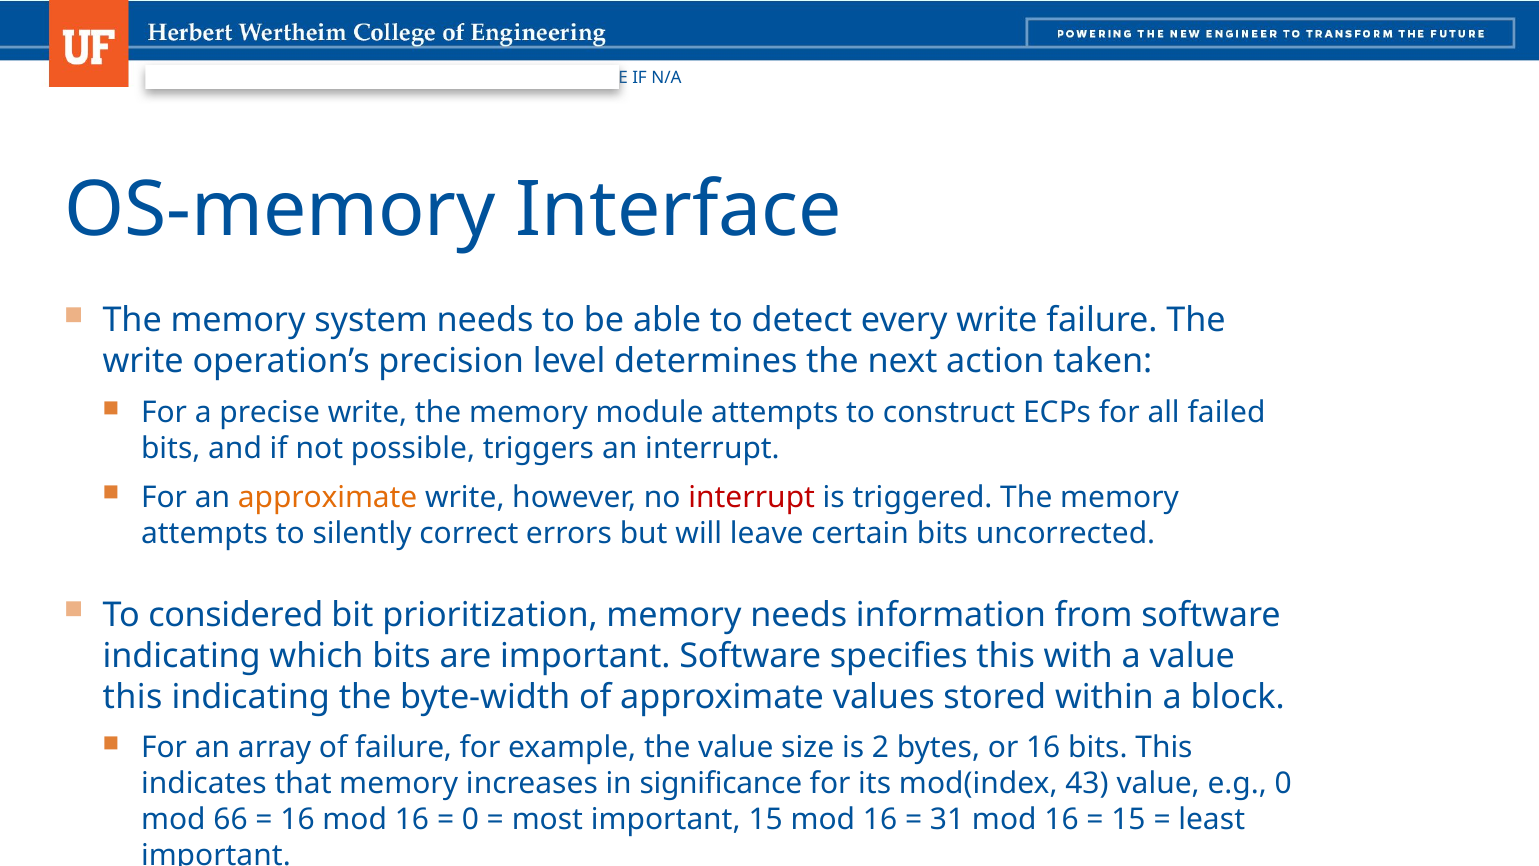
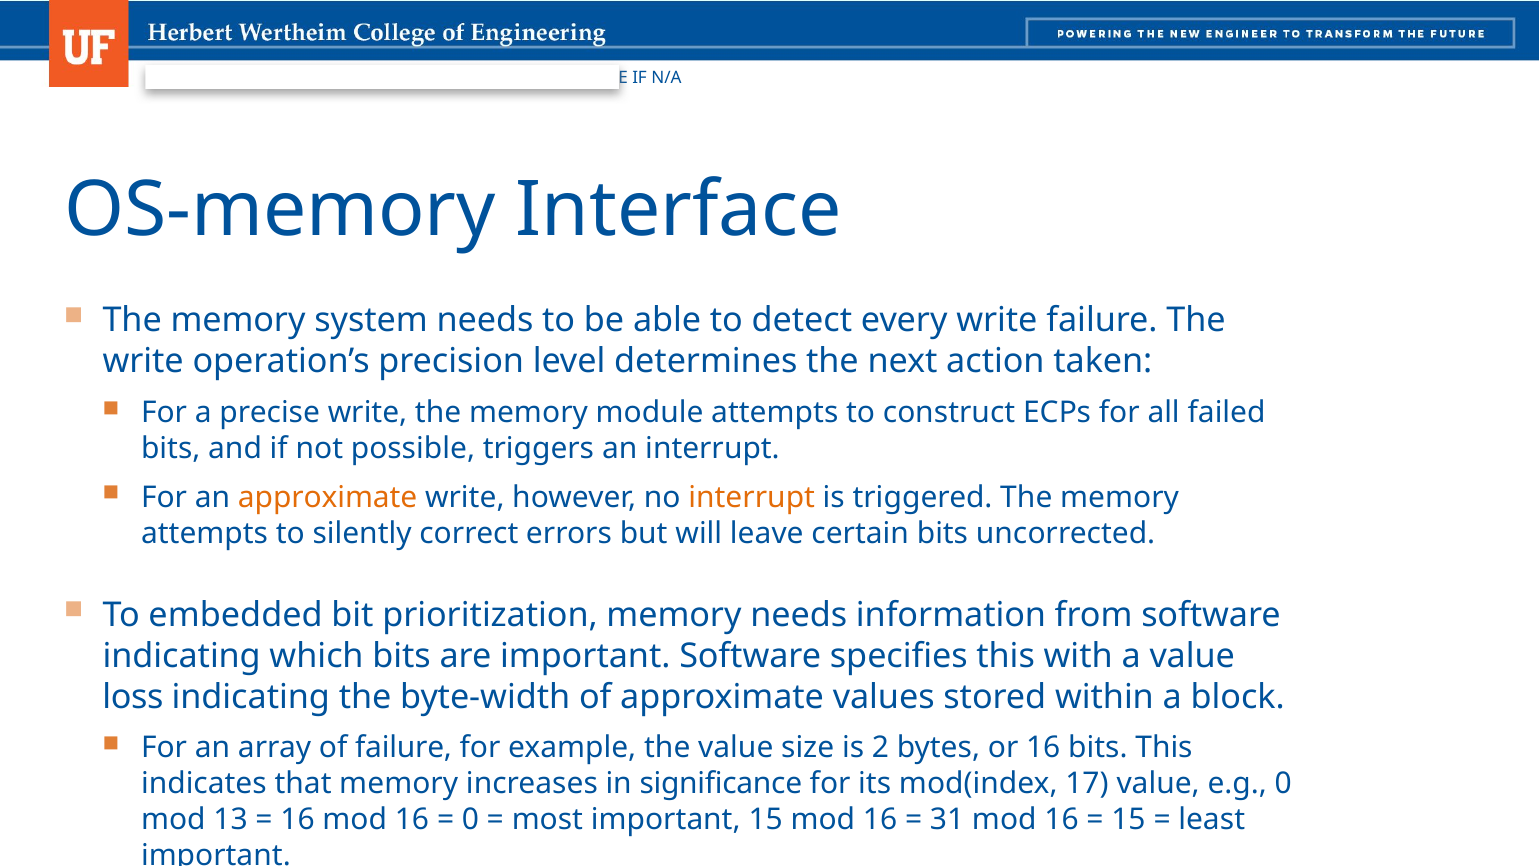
interrupt colour: red -> orange (752, 497)
considered: considered -> embedded (236, 615)
this: this -> loss (133, 697)
43: 43 -> 17 (1087, 784)
66: 66 -> 13 (231, 820)
